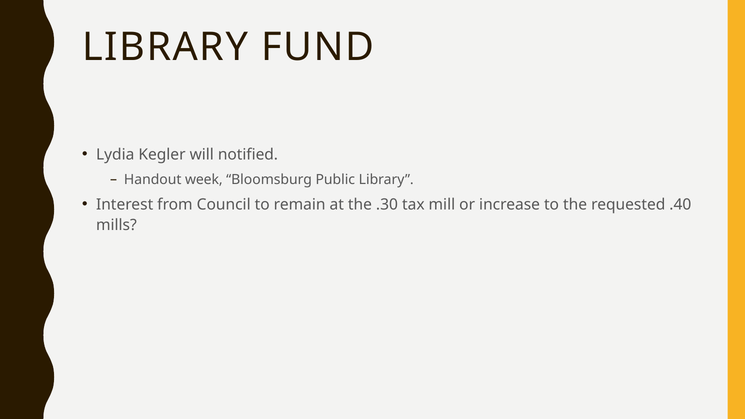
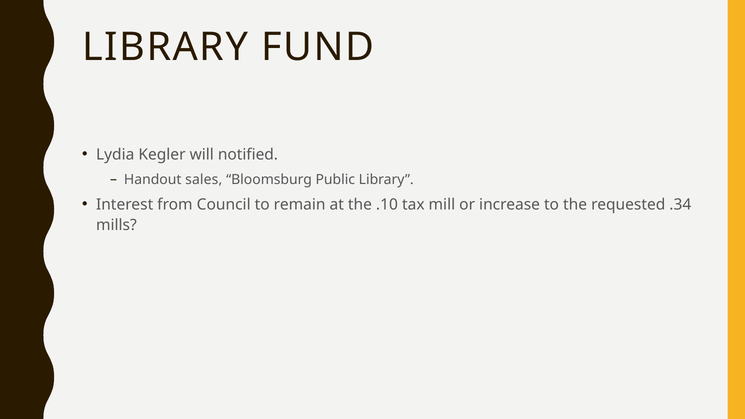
week: week -> sales (204, 179)
.30: .30 -> .10 (387, 205)
.40: .40 -> .34 (680, 205)
